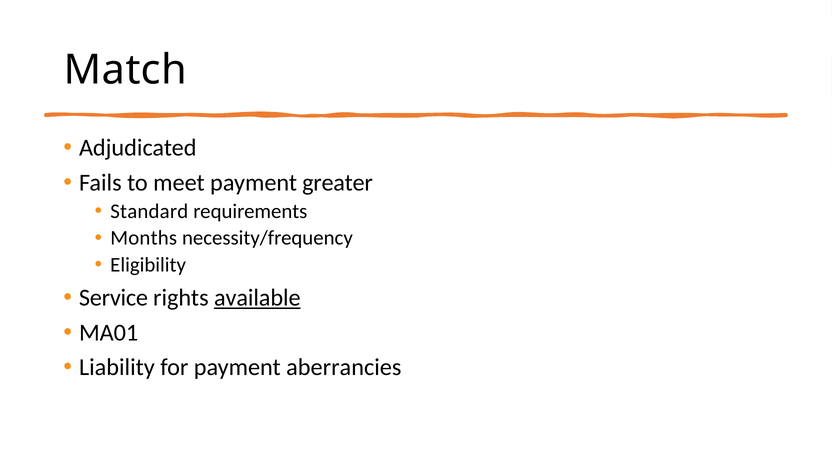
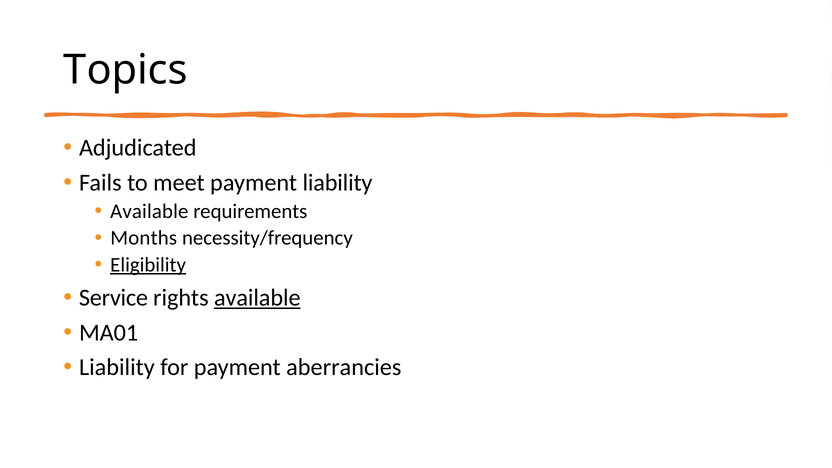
Match: Match -> Topics (126, 70)
payment greater: greater -> liability (337, 183)
Standard: Standard -> Available (149, 211)
Eligibility underline: none -> present (148, 265)
